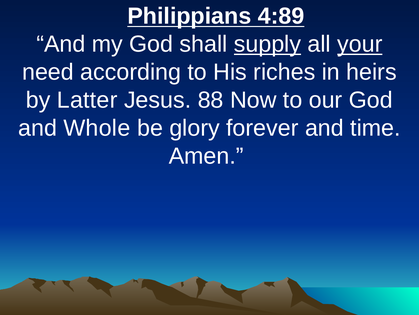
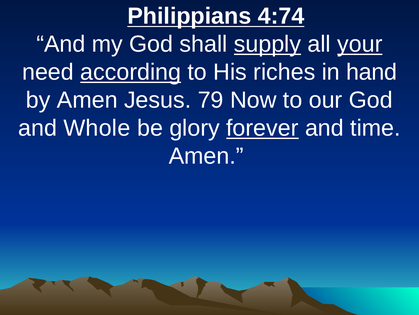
4:89: 4:89 -> 4:74 (281, 16)
according underline: none -> present (131, 72)
heirs: heirs -> hand (372, 72)
by Latter: Latter -> Amen (87, 100)
88: 88 -> 79 (211, 100)
forever underline: none -> present (262, 128)
